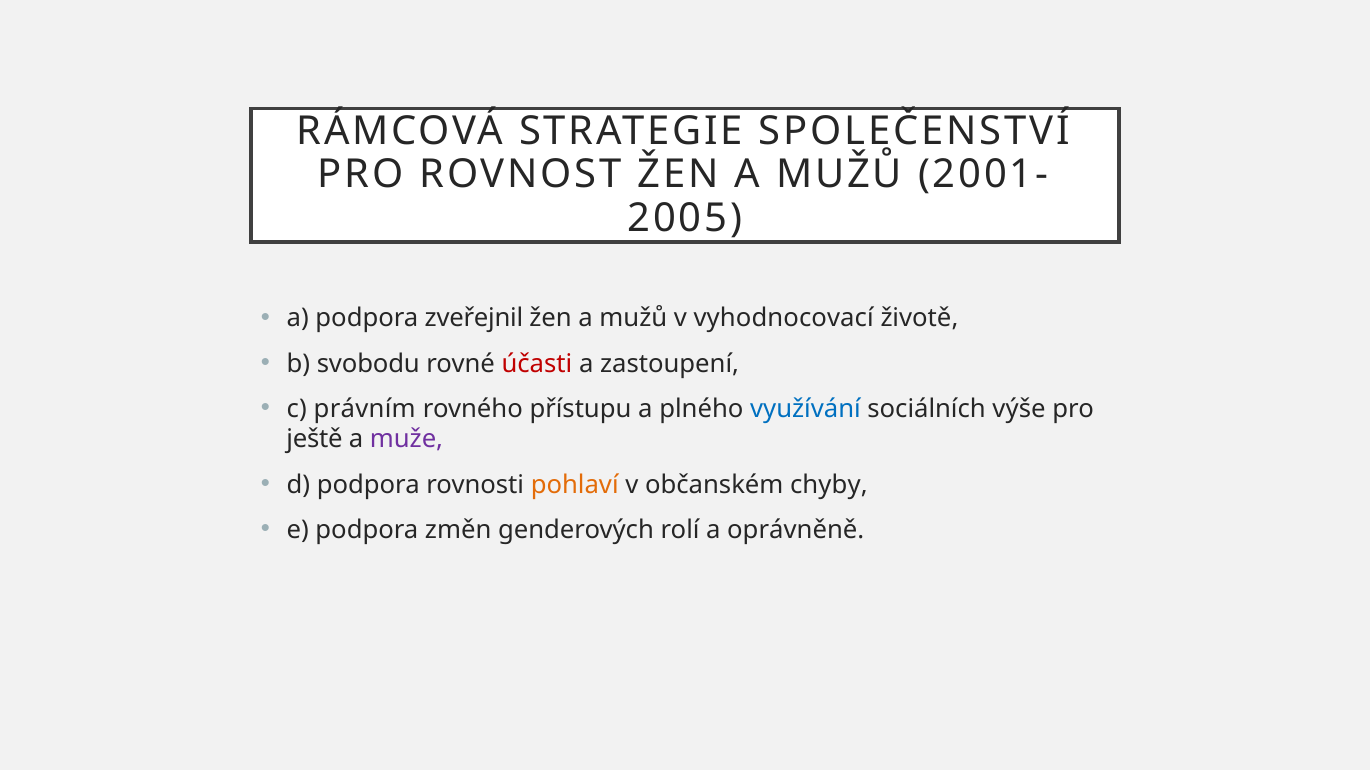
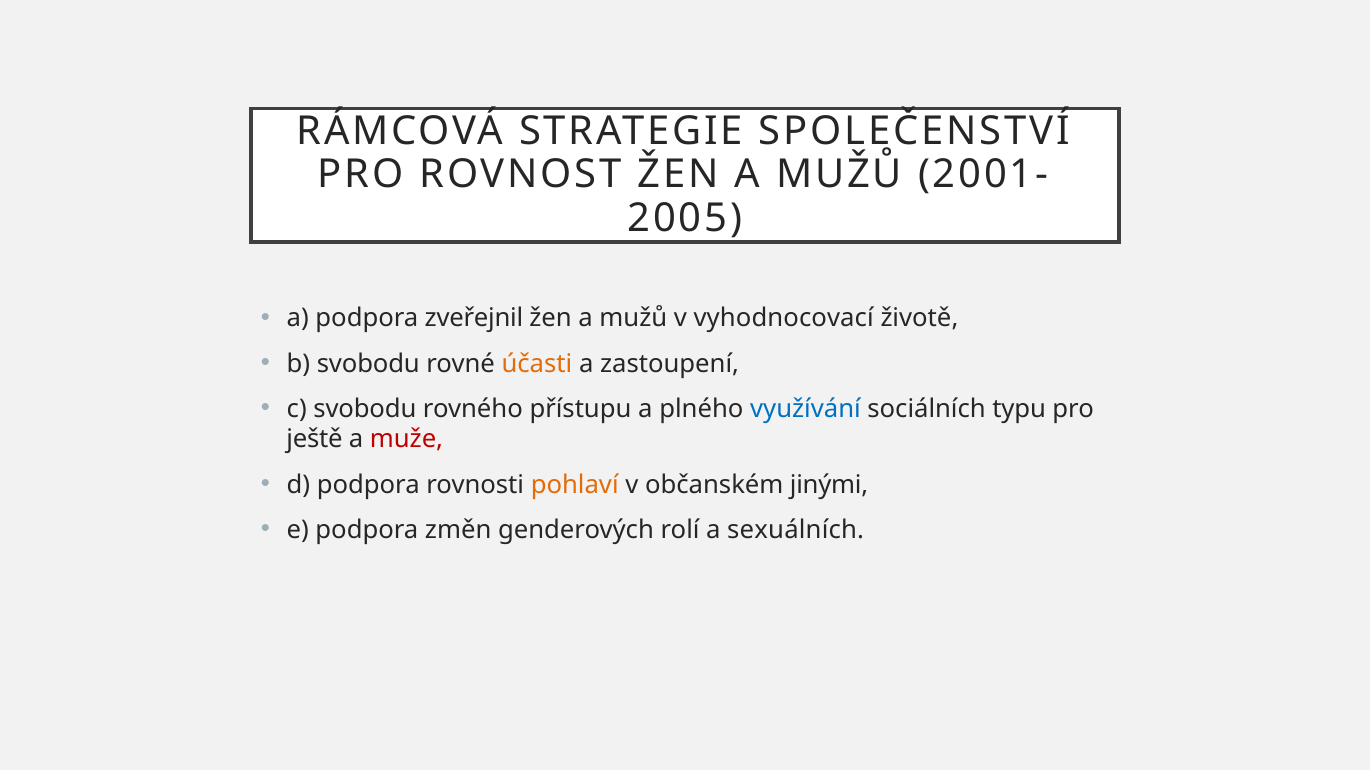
účasti colour: red -> orange (537, 364)
c právním: právním -> svobodu (365, 409)
výše: výše -> typu (1019, 409)
muže colour: purple -> red (406, 440)
chyby: chyby -> jinými (829, 485)
oprávněně: oprávněně -> sexuálních (796, 530)
